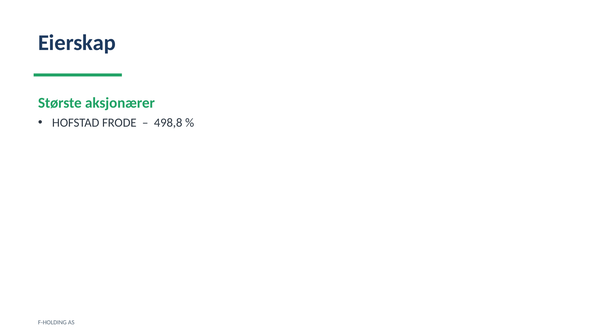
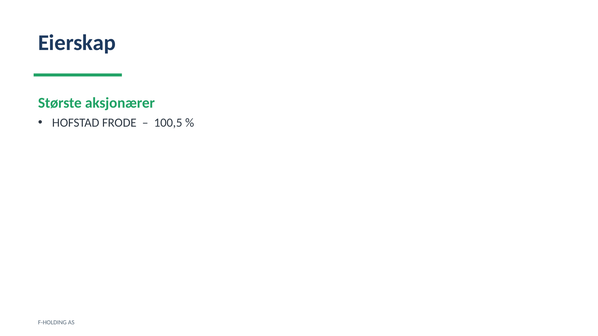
498,8: 498,8 -> 100,5 (168, 123)
